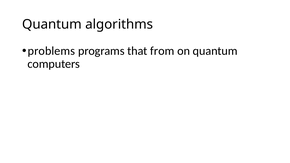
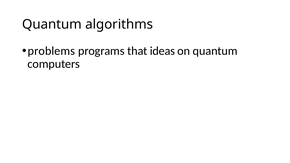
from: from -> ideas (162, 51)
